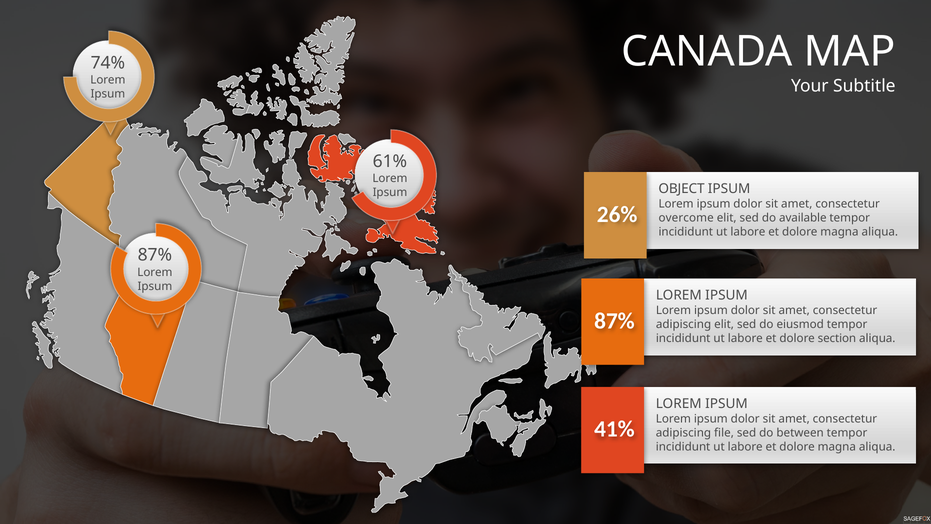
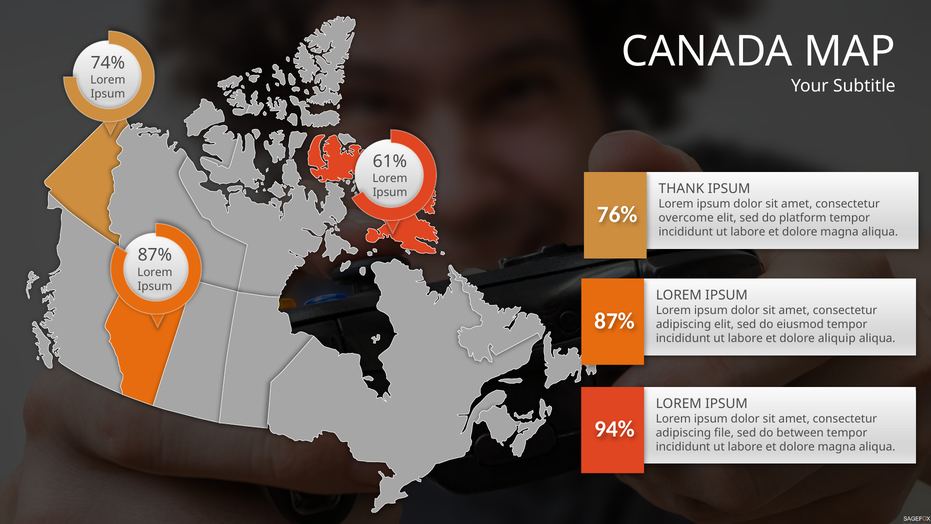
OBJECT: OBJECT -> THANK (681, 189)
26%: 26% -> 76% (617, 214)
available: available -> platform (803, 218)
section: section -> aliquip (837, 338)
41%: 41% -> 94% (614, 429)
